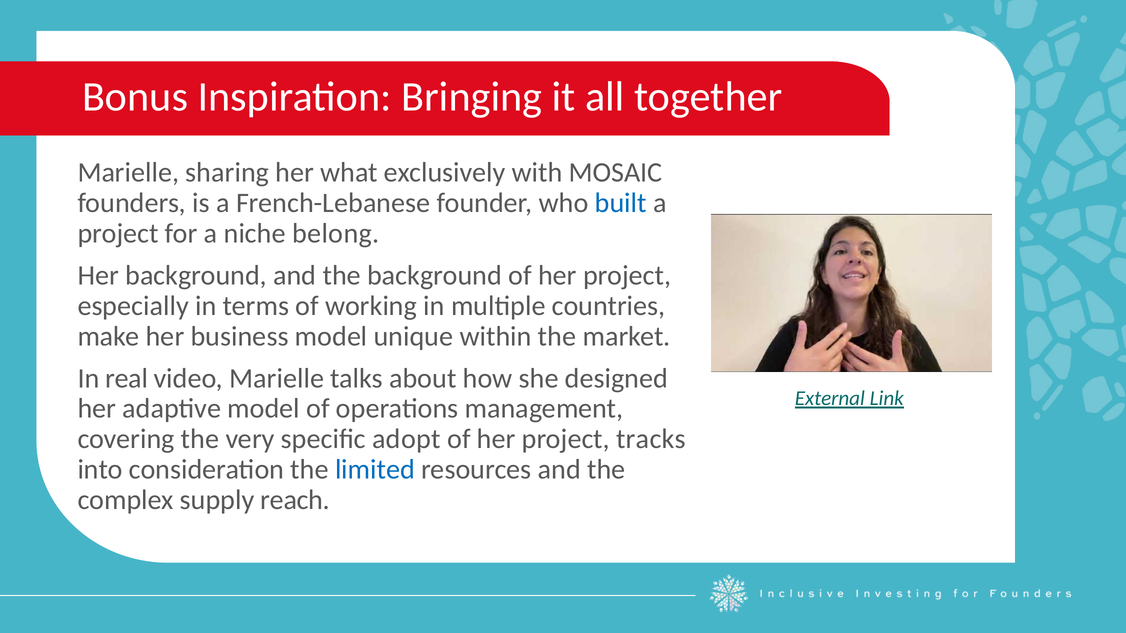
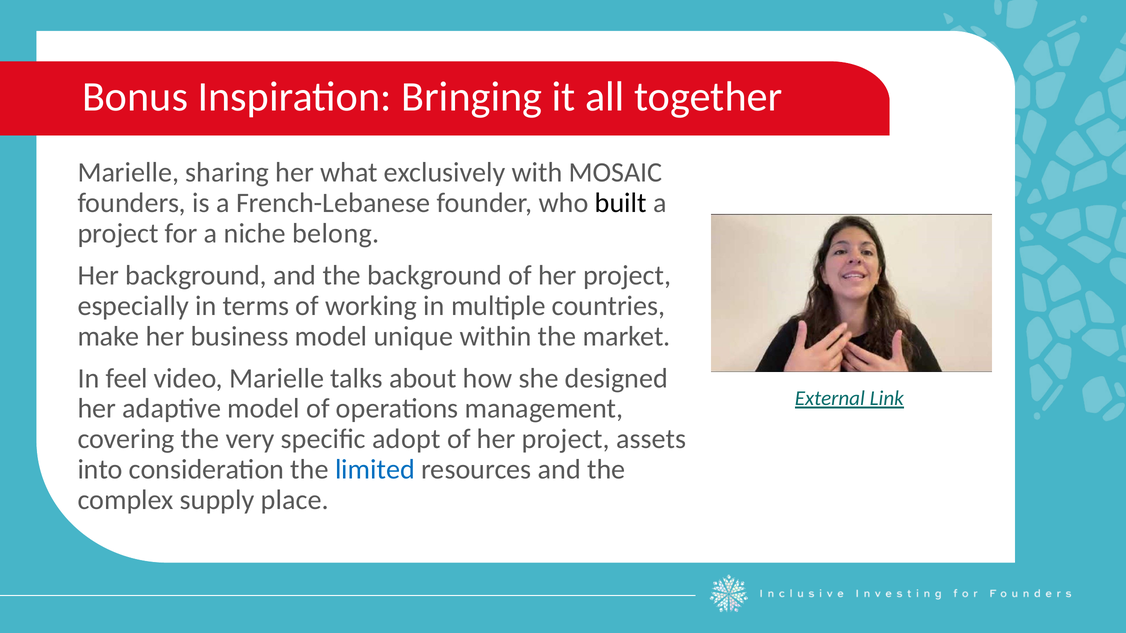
built colour: blue -> black (621, 203)
real: real -> feel (127, 379)
tracks: tracks -> assets (651, 439)
reach: reach -> place (295, 500)
